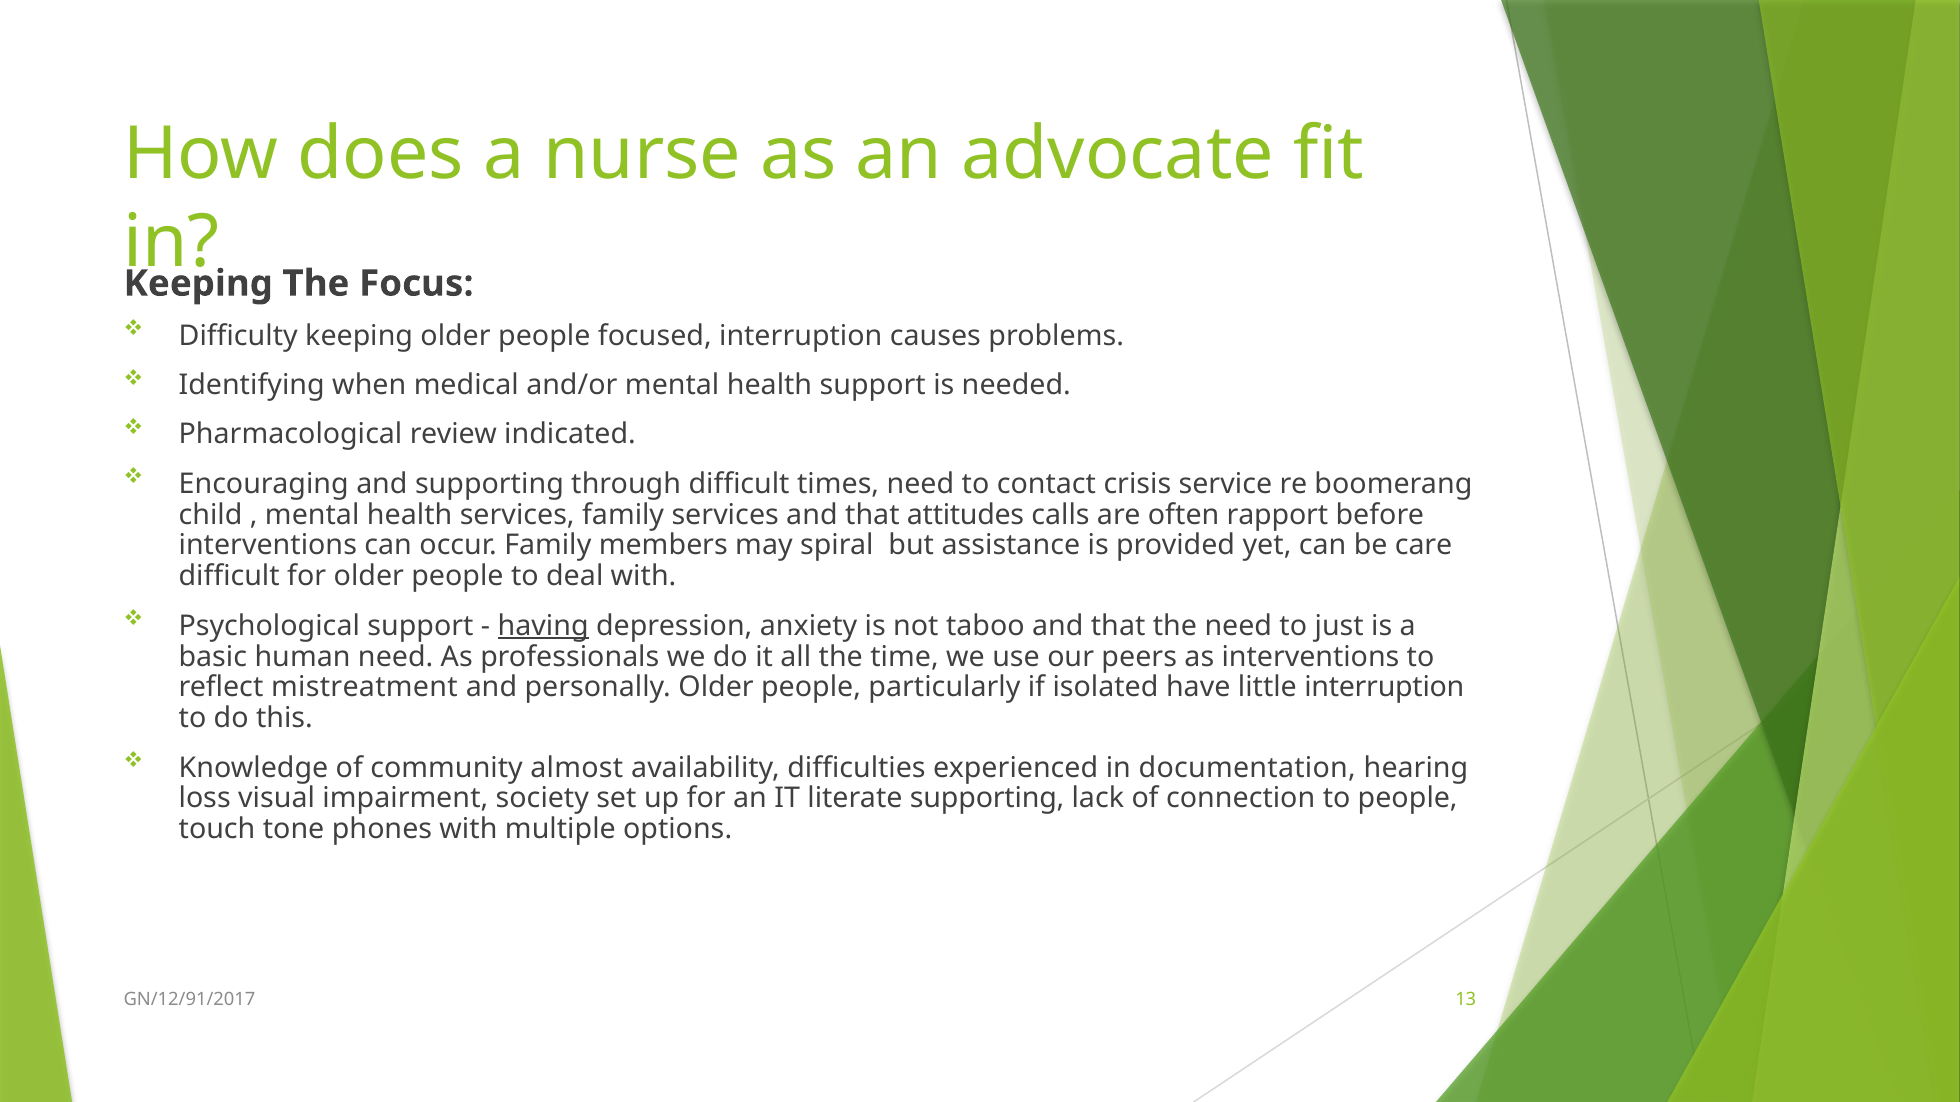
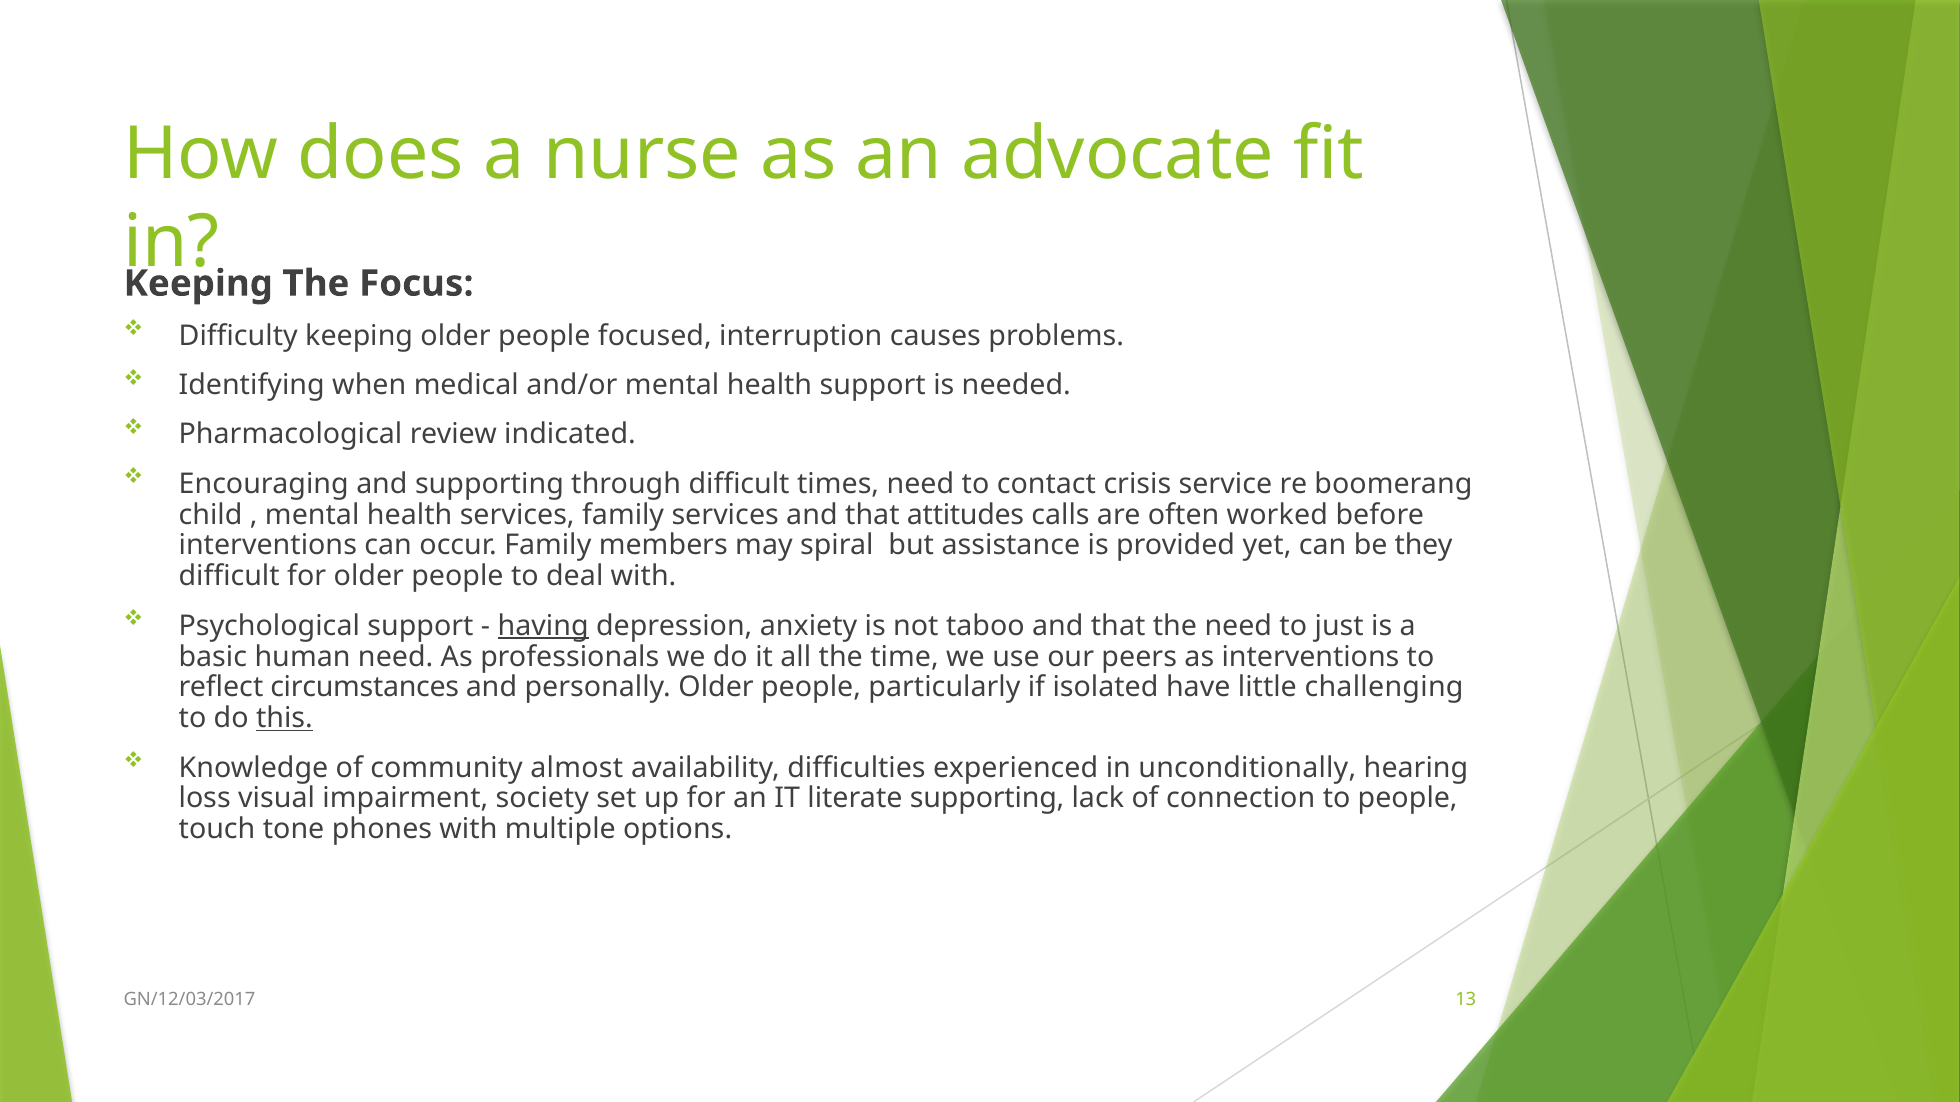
rapport: rapport -> worked (1277, 515)
care: care -> they (1424, 546)
mistreatment: mistreatment -> circumstances (365, 688)
little interruption: interruption -> challenging (1384, 688)
this underline: none -> present (284, 719)
documentation: documentation -> unconditionally (1247, 768)
GN/12/91/2017: GN/12/91/2017 -> GN/12/03/2017 (190, 1000)
